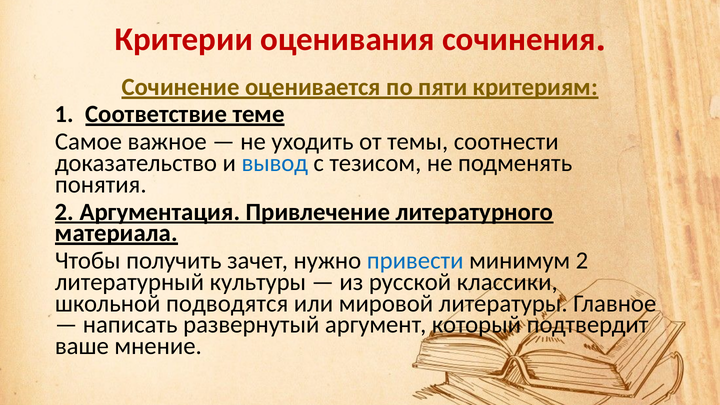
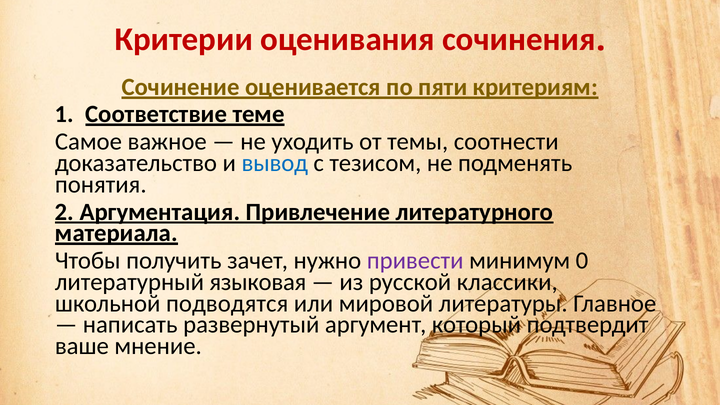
привести colour: blue -> purple (415, 261)
минимум 2: 2 -> 0 (582, 261)
культуры: культуры -> языковая (258, 282)
